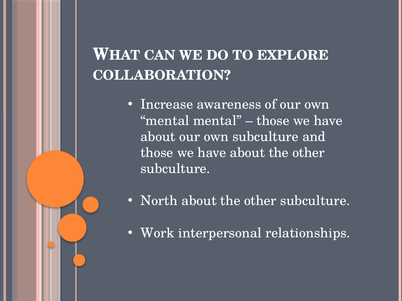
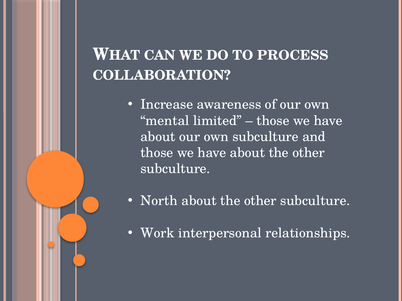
EXPLORE: EXPLORE -> PROCESS (293, 55)
mental mental: mental -> limited (217, 121)
